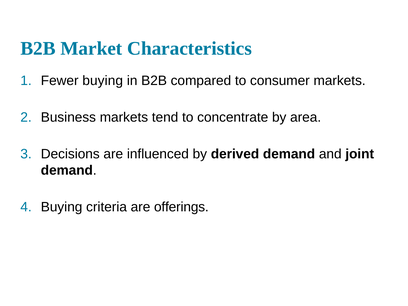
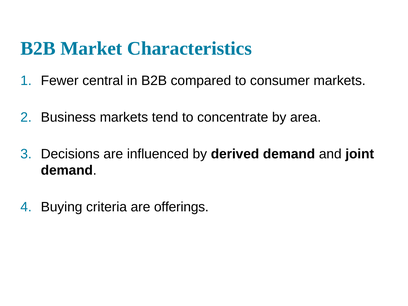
Fewer buying: buying -> central (103, 81)
